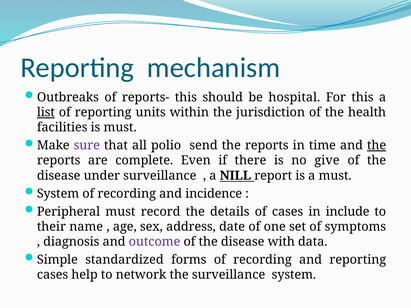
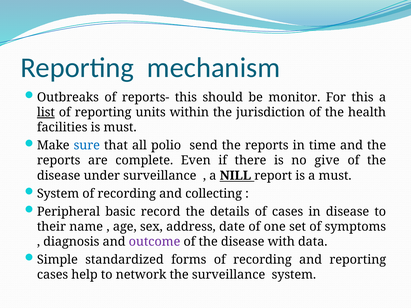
hospital: hospital -> monitor (294, 97)
sure colour: purple -> blue (87, 146)
the underline: present -> none (377, 146)
incidence: incidence -> collecting (214, 194)
Peripheral must: must -> basic (120, 212)
in include: include -> disease (348, 212)
